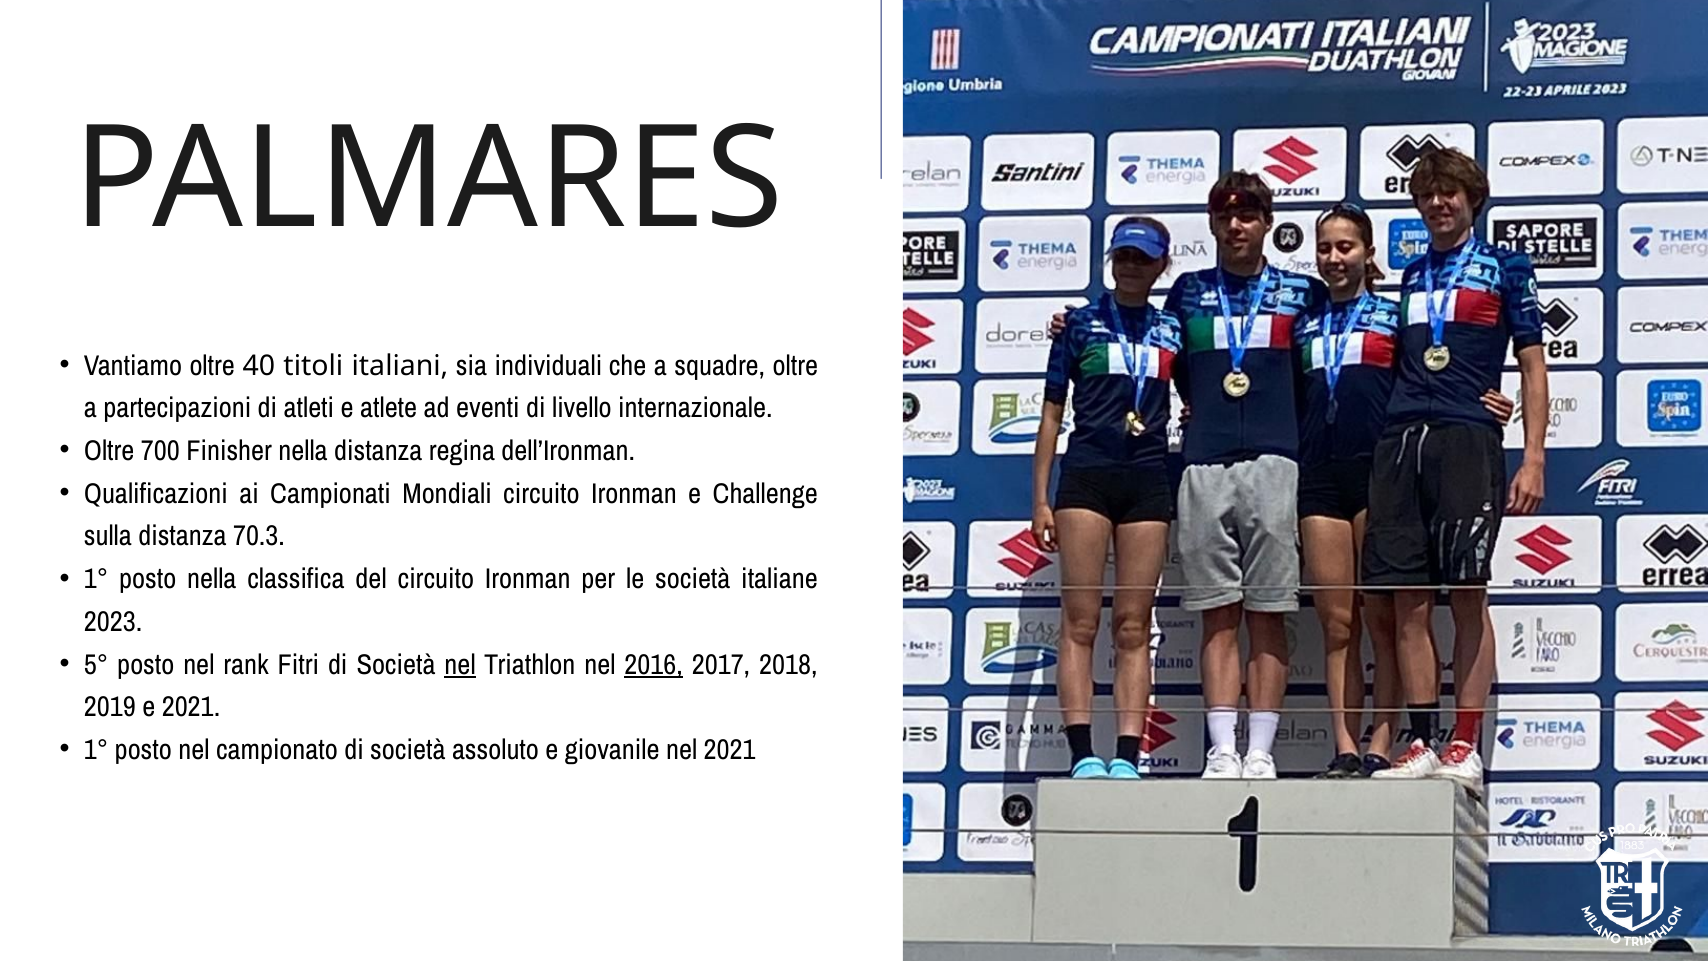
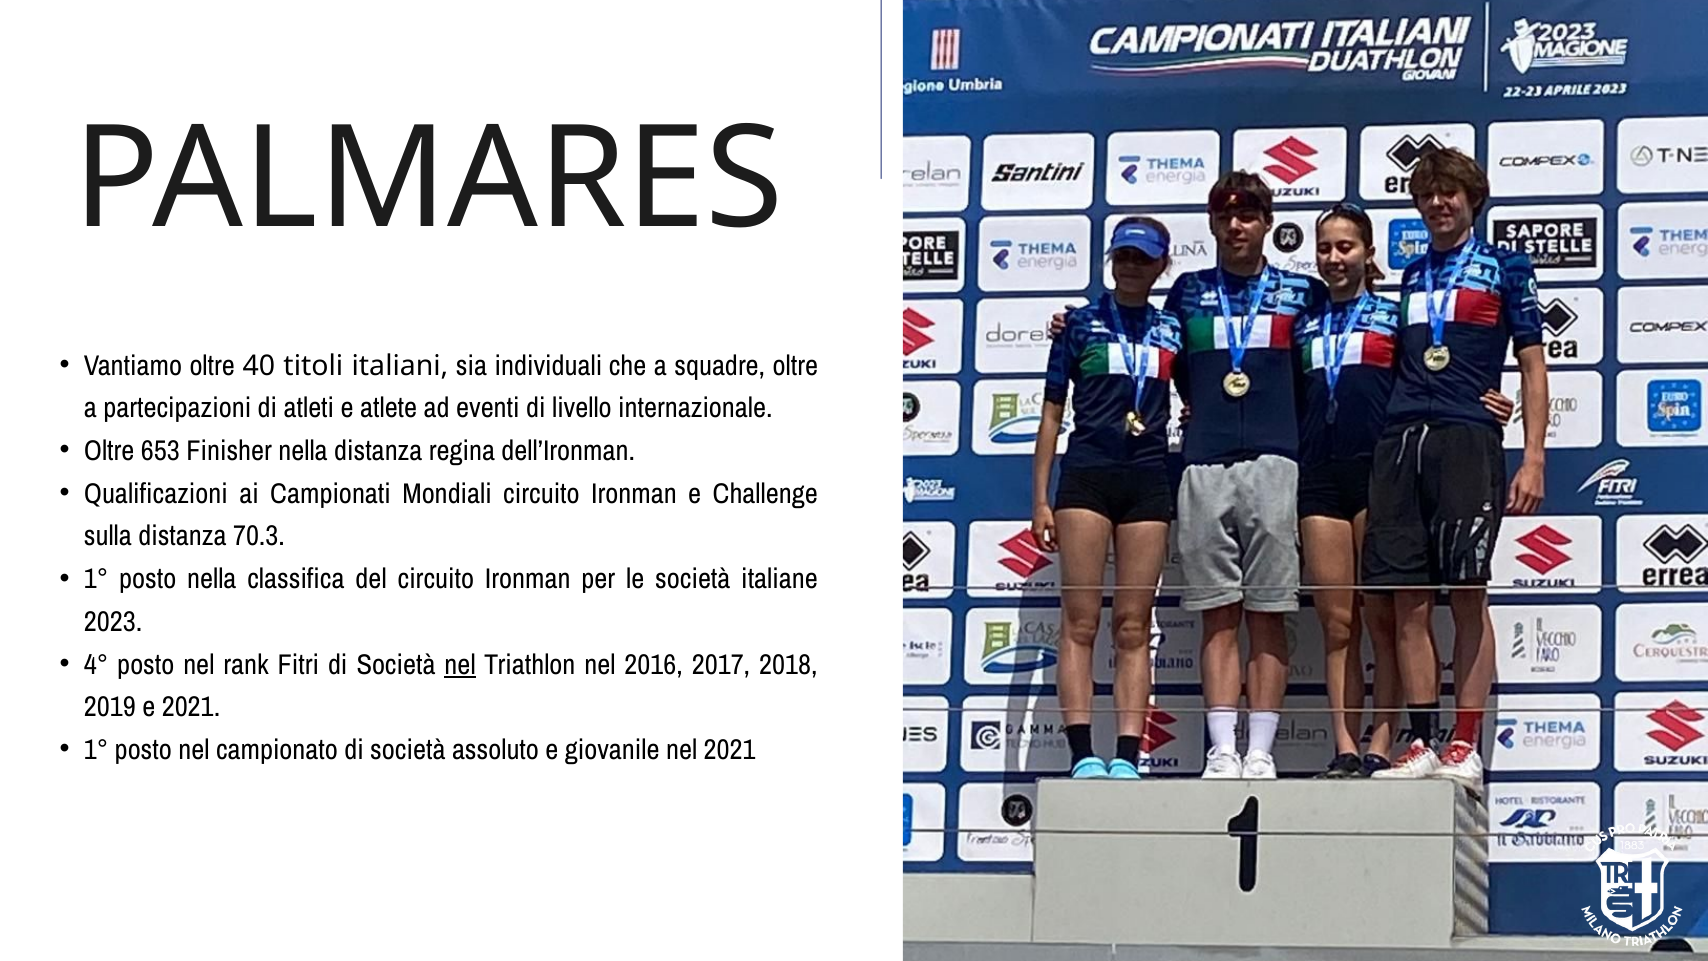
700: 700 -> 653 (160, 451)
5°: 5° -> 4° (96, 665)
2016 underline: present -> none (654, 665)
